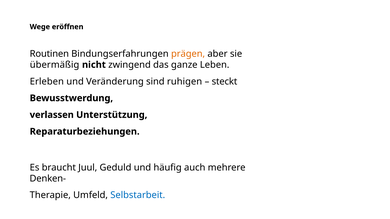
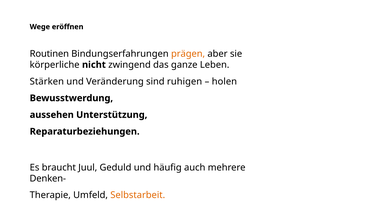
übermäßig: übermäßig -> körperliche (55, 65)
Erleben: Erleben -> Stärken (47, 82)
steckt: steckt -> holen (224, 82)
verlassen: verlassen -> aussehen (52, 115)
Selbstarbeit colour: blue -> orange (138, 196)
